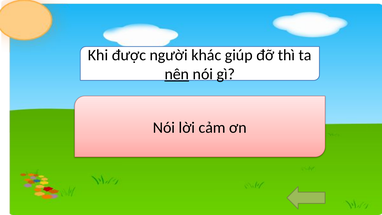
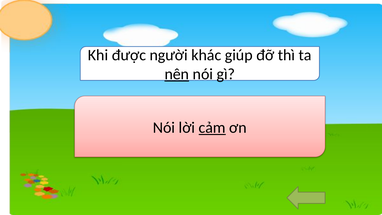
cảm underline: none -> present (212, 128)
